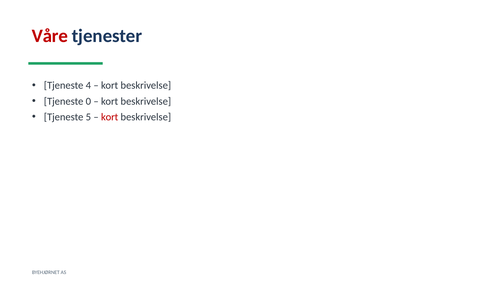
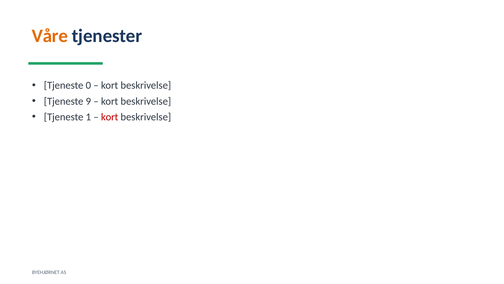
Våre colour: red -> orange (50, 36)
4: 4 -> 0 (88, 85)
0: 0 -> 9 (88, 101)
5: 5 -> 1 (88, 117)
